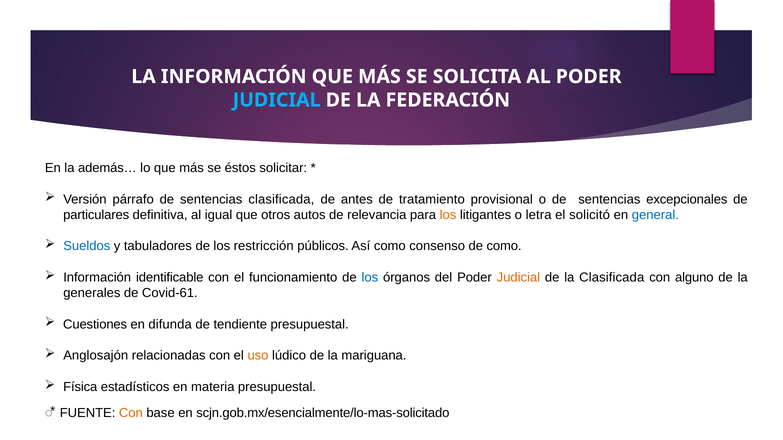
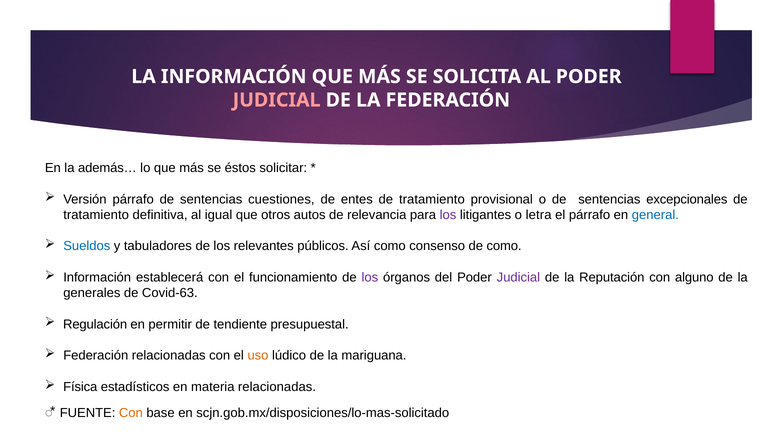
JUDICIAL colour: light blue -> pink (277, 100)
sentencias clasificada: clasificada -> cuestiones (281, 199)
antes: antes -> entes (357, 199)
particulares: particulares -> tratamiento (96, 215)
los colour: orange -> purple (448, 215)
el solicitó: solicitó -> párrafo (590, 215)
restricción: restricción -> relevantes (264, 246)
identificable: identificable -> establecerá (170, 278)
los colour: blue -> purple (370, 278)
Judicial colour: orange -> purple (518, 278)
la Clasificada: Clasificada -> Reputación (612, 278)
Covid-61: Covid-61 -> Covid-63 (170, 293)
Cuestiones: Cuestiones -> Regulación (95, 325)
difunda: difunda -> permitir (170, 325)
Anglosajón: Anglosajón -> Federación (96, 356)
materia presupuestal: presupuestal -> relacionadas (277, 387)
scjn.gob.mx/esencialmente/lo-mas-solicitado: scjn.gob.mx/esencialmente/lo-mas-solicitado -> scjn.gob.mx/disposiciones/lo-mas-solicitado (323, 413)
